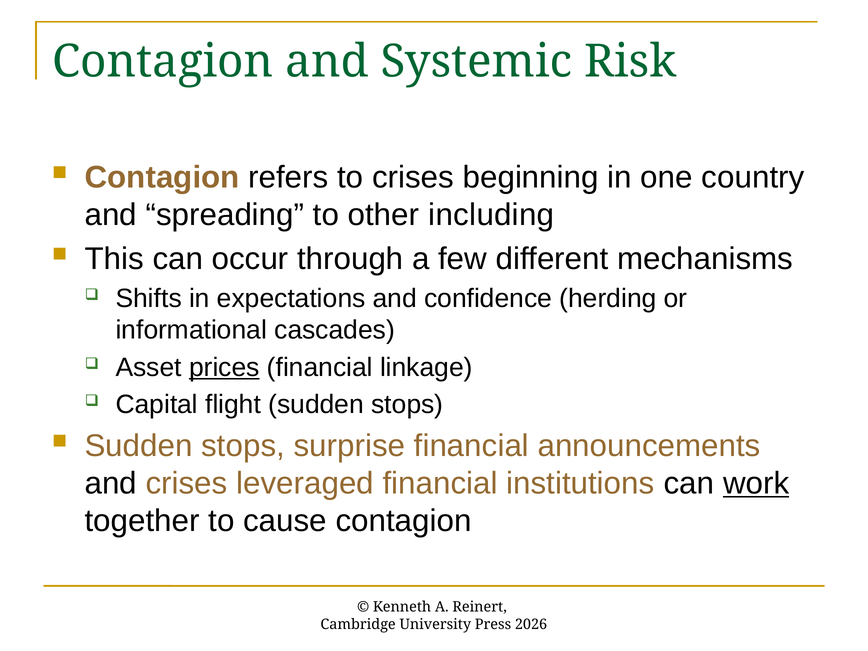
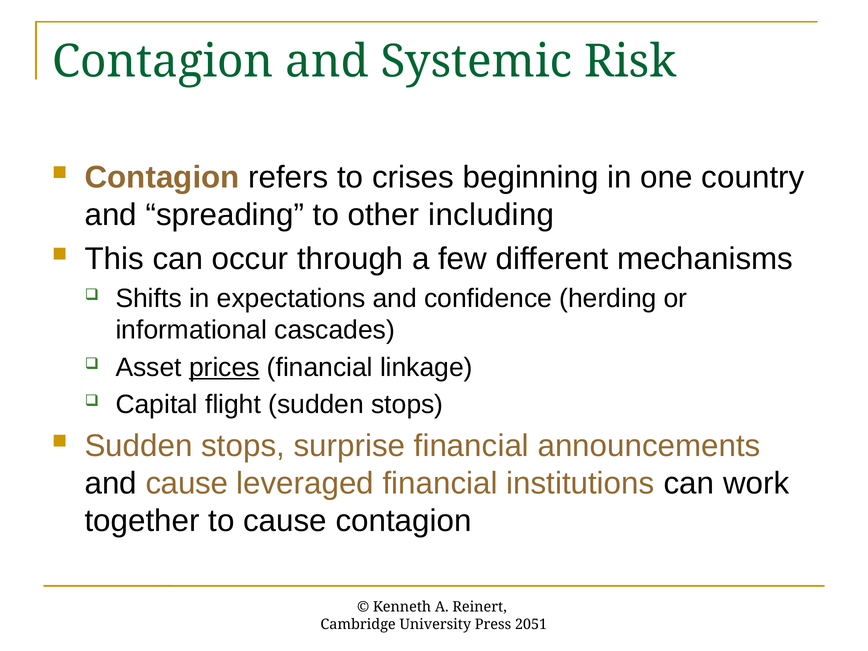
and crises: crises -> cause (187, 483)
work underline: present -> none (756, 483)
2026: 2026 -> 2051 (531, 624)
